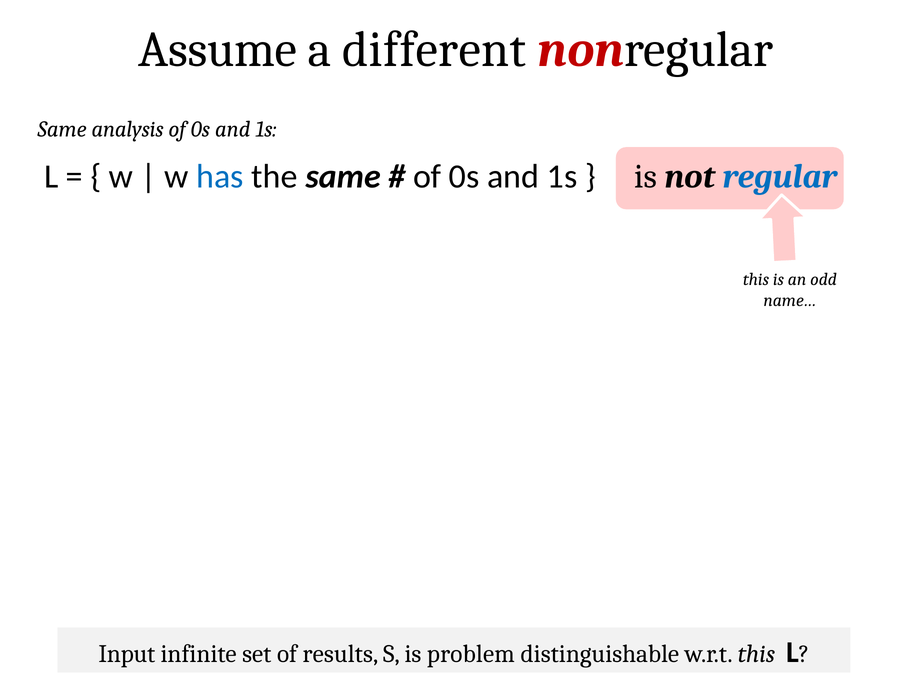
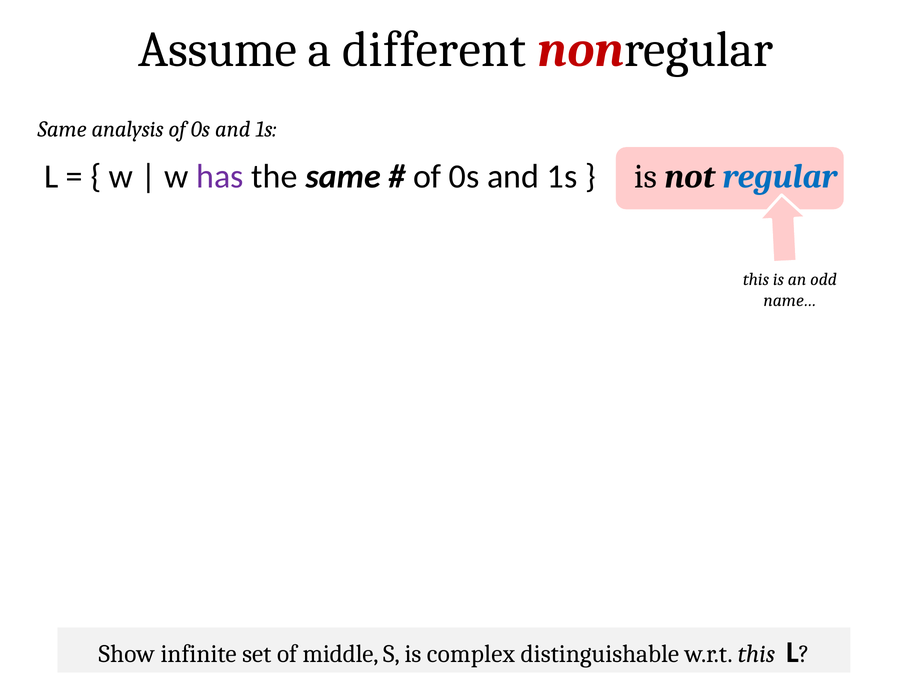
has colour: blue -> purple (220, 177)
Input: Input -> Show (127, 654)
results: results -> middle (340, 654)
problem: problem -> complex (471, 654)
